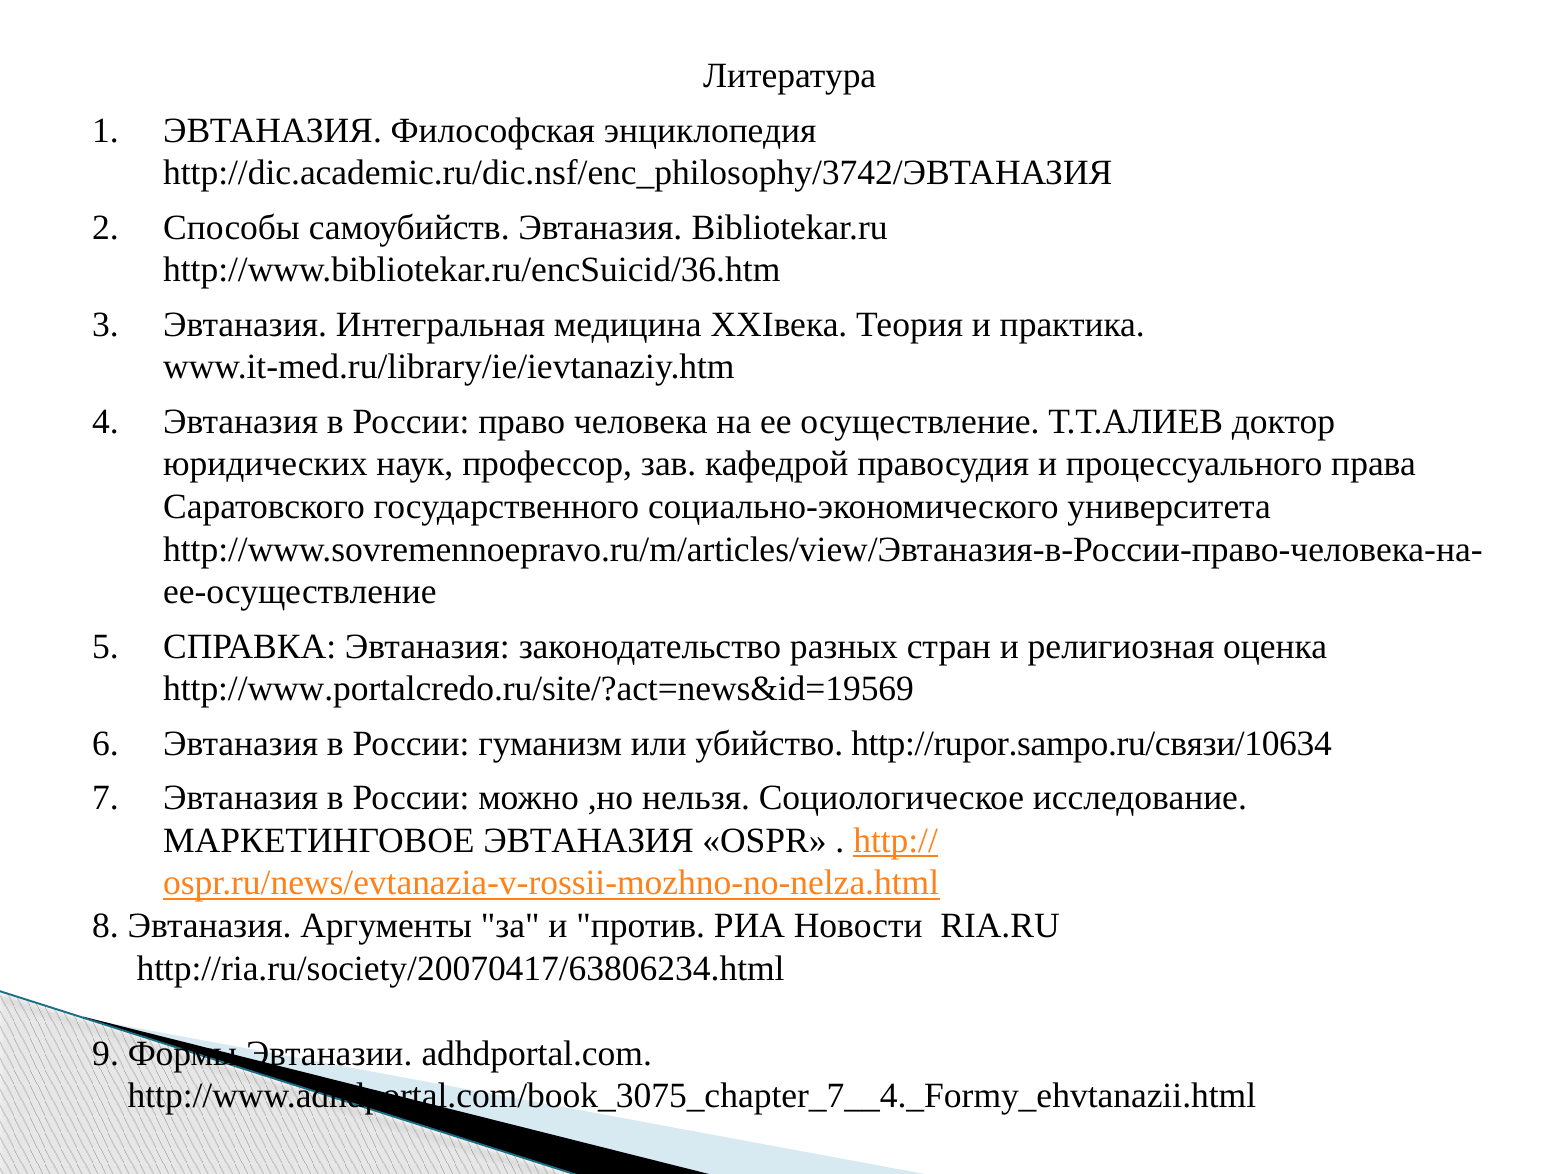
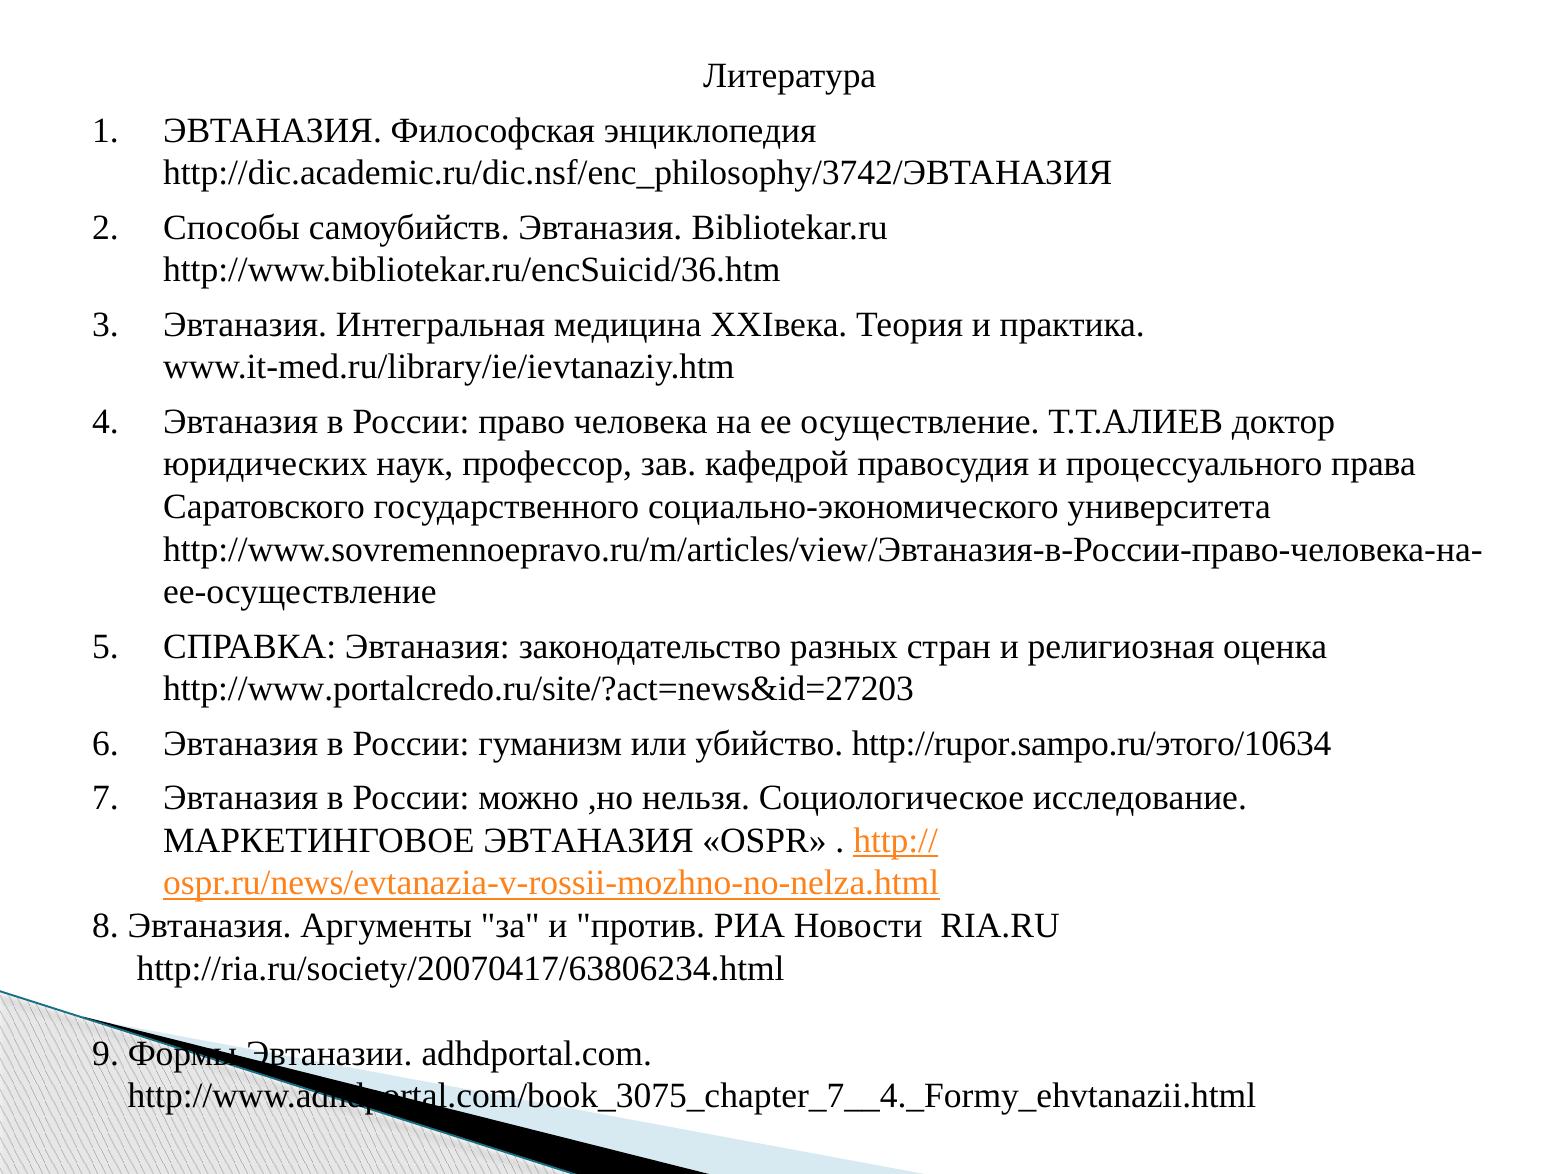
http://www.portalcredo.ru/site/?act=news&id=19569: http://www.portalcredo.ru/site/?act=news&id=19569 -> http://www.portalcredo.ru/site/?act=news&id=27203 (539, 689)
http://rupor.sampo.ru/связи/10634: http://rupor.sampo.ru/связи/10634 -> http://rupor.sampo.ru/этого/10634 (1092, 744)
